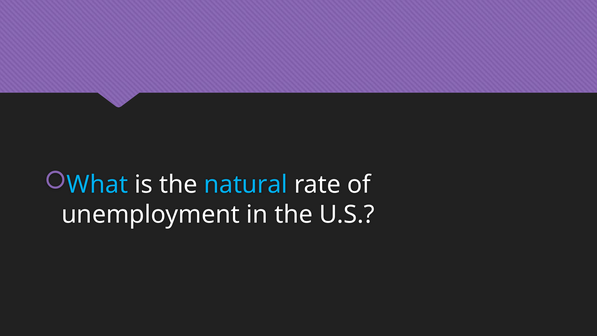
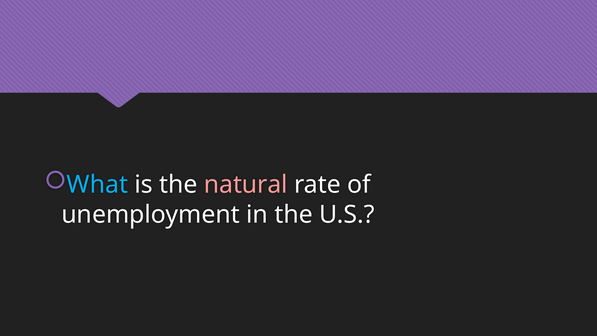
natural colour: light blue -> pink (246, 185)
